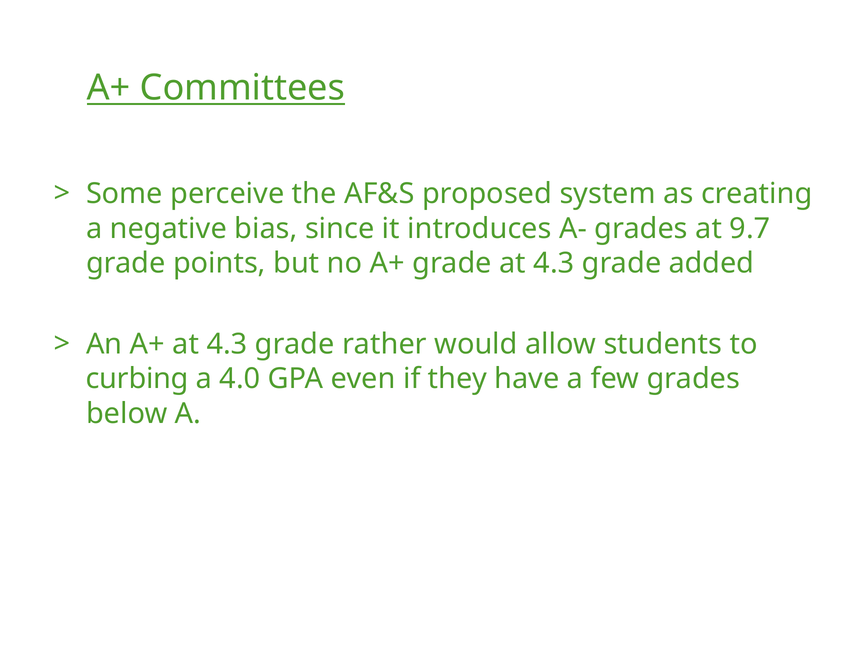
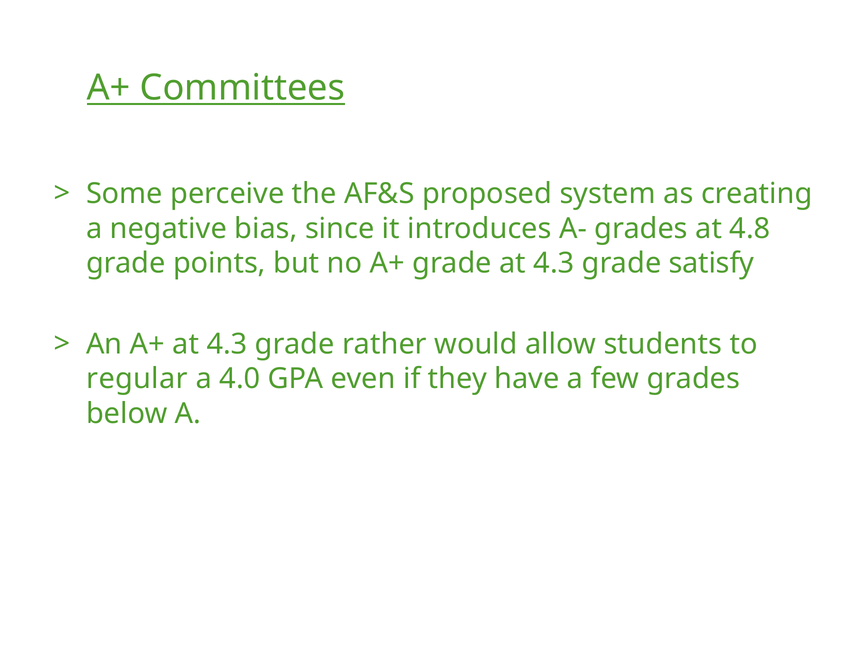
9.7: 9.7 -> 4.8 (750, 228)
added: added -> satisfy (711, 263)
curbing: curbing -> regular (137, 379)
